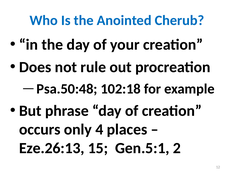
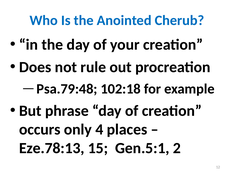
Psa.50:48: Psa.50:48 -> Psa.79:48 (67, 89)
Eze.26:13: Eze.26:13 -> Eze.78:13 (52, 148)
